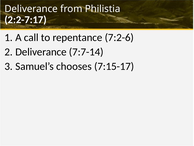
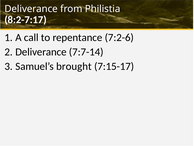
2:2-7:17: 2:2-7:17 -> 8:2-7:17 (26, 20)
chooses: chooses -> brought (74, 66)
